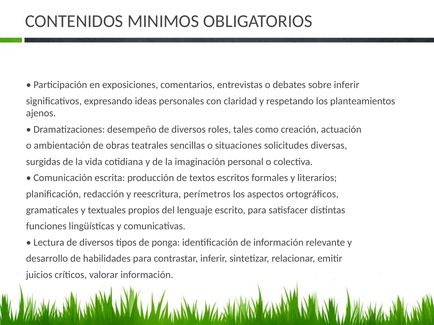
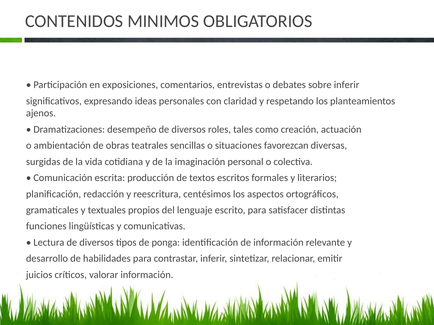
solicitudes: solicitudes -> favorezcan (286, 146)
perímetros: perímetros -> centésimos (207, 194)
